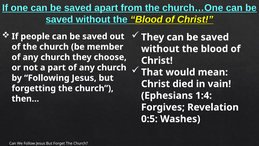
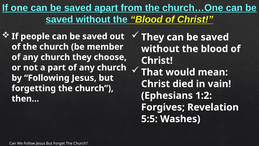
1:4: 1:4 -> 1:2 (204, 95)
0:5: 0:5 -> 5:5 (149, 119)
